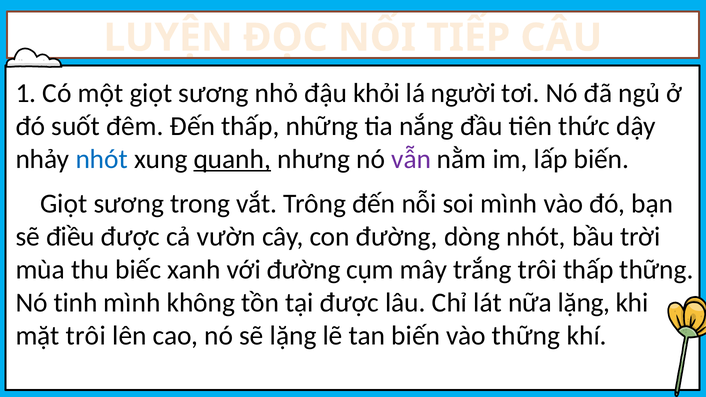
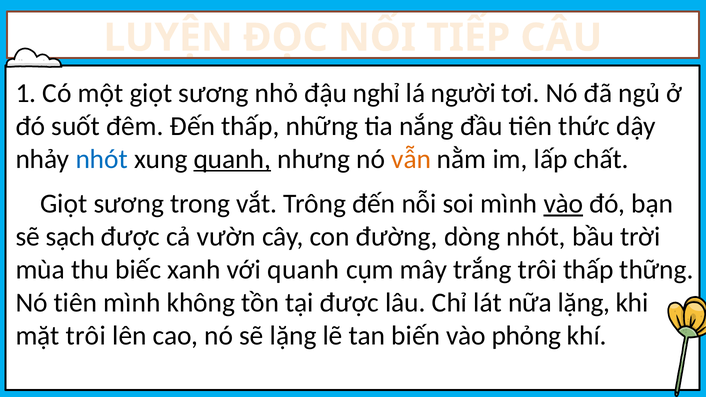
khỏi: khỏi -> nghỉ (377, 93)
vẫn colour: purple -> orange (411, 159)
lấp biến: biến -> chất (601, 159)
vào underline: none -> present (563, 204)
điều: điều -> sạch (70, 237)
với đường: đường -> quanh (303, 270)
Nó tinh: tinh -> tiên (76, 303)
vào thững: thững -> phỏng (526, 336)
